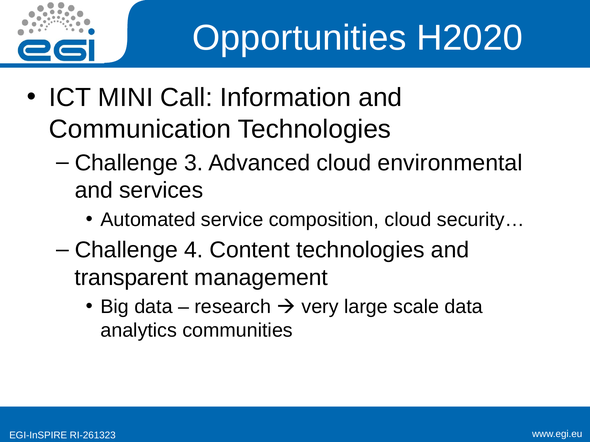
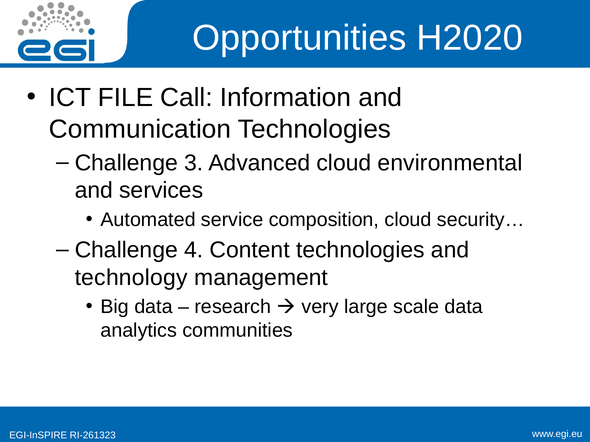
MINI: MINI -> FILE (126, 98)
transparent: transparent -> technology (131, 278)
